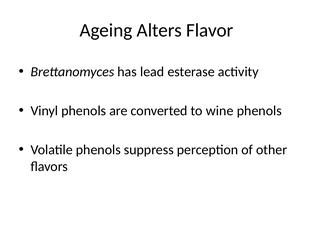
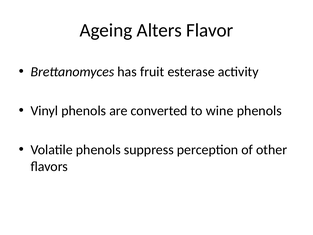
lead: lead -> fruit (152, 72)
